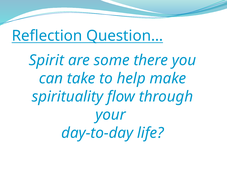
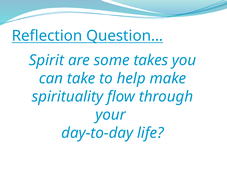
there: there -> takes (151, 60)
